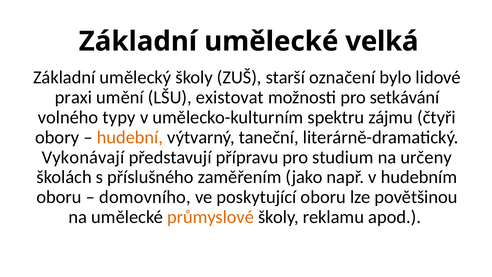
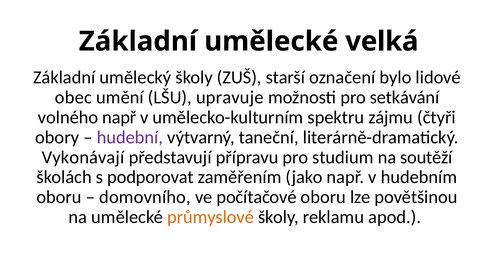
praxi: praxi -> obec (73, 97)
existovat: existovat -> upravuje (230, 97)
volného typy: typy -> např (119, 117)
hudební colour: orange -> purple (130, 137)
určeny: určeny -> soutěží (426, 157)
příslušného: příslušného -> podporovat (150, 177)
poskytující: poskytující -> počítačové (257, 197)
